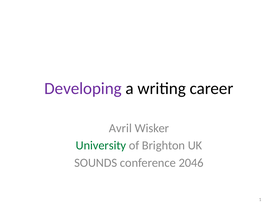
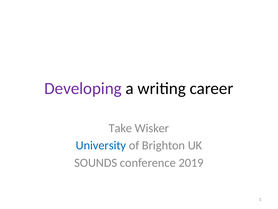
Avril: Avril -> Take (120, 128)
University colour: green -> blue (101, 145)
2046: 2046 -> 2019 (191, 162)
